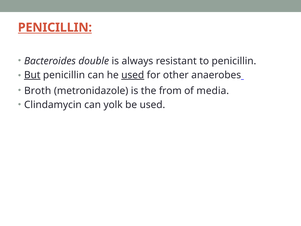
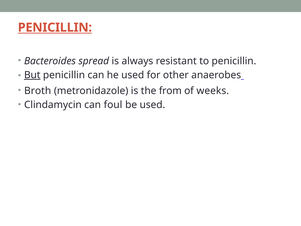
double: double -> spread (94, 61)
used underline: present -> none (133, 75)
media: media -> weeks (213, 91)
yolk: yolk -> foul (113, 105)
